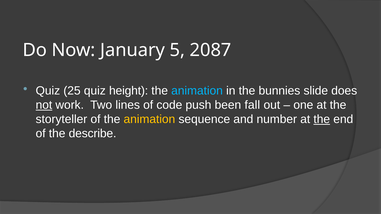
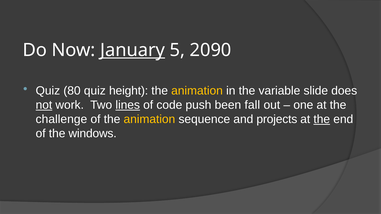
January underline: none -> present (132, 50)
2087: 2087 -> 2090 (211, 50)
25: 25 -> 80 (72, 91)
animation colour: light blue -> yellow (197, 91)
bunnies: bunnies -> variable (279, 91)
lines underline: none -> present (128, 105)
storyteller: storyteller -> challenge (61, 119)
number: number -> projects (277, 119)
describe: describe -> windows (93, 134)
